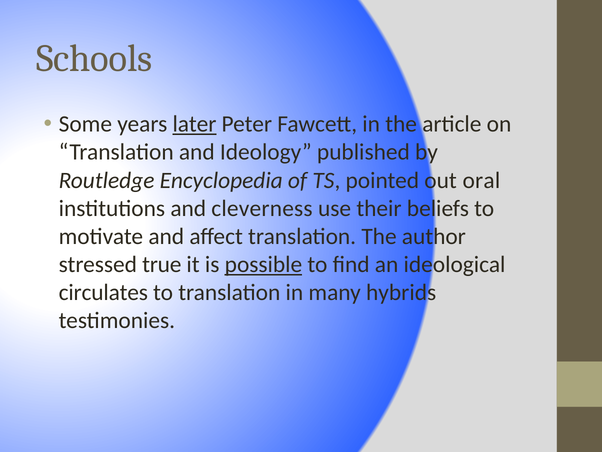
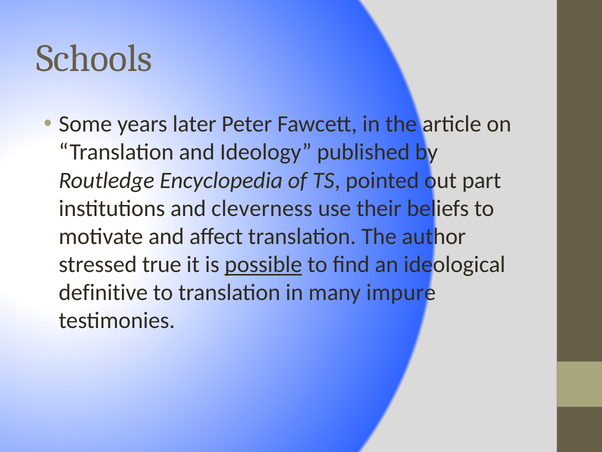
later underline: present -> none (195, 124)
oral: oral -> part (482, 180)
circulates: circulates -> definitive (103, 292)
hybrids: hybrids -> impure (401, 292)
